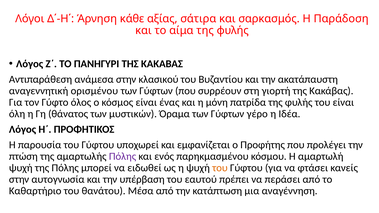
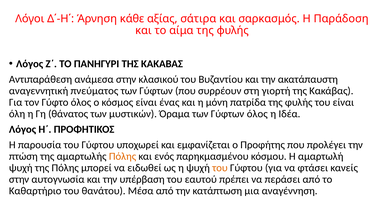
ορισμένου: ορισμένου -> πνεύματος (94, 91)
Γύφτων γέρο: γέρο -> όλος (257, 114)
Πόλης colour: purple -> orange (123, 156)
